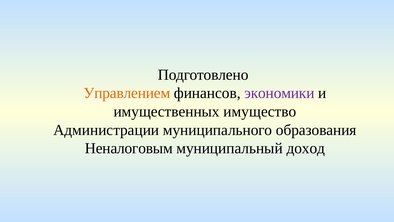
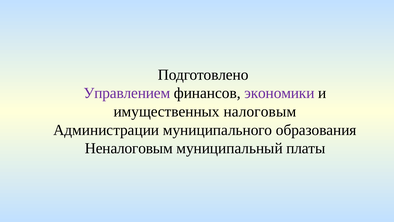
Управлением colour: orange -> purple (127, 93)
имущество: имущество -> налоговым (260, 111)
доход: доход -> платы (306, 148)
